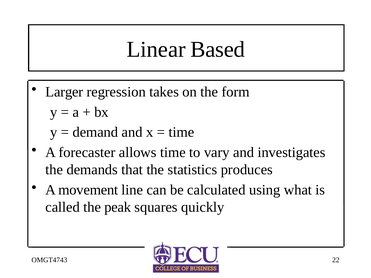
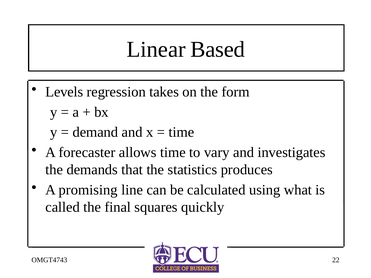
Larger: Larger -> Levels (64, 92)
movement: movement -> promising (88, 190)
peak: peak -> final (118, 207)
